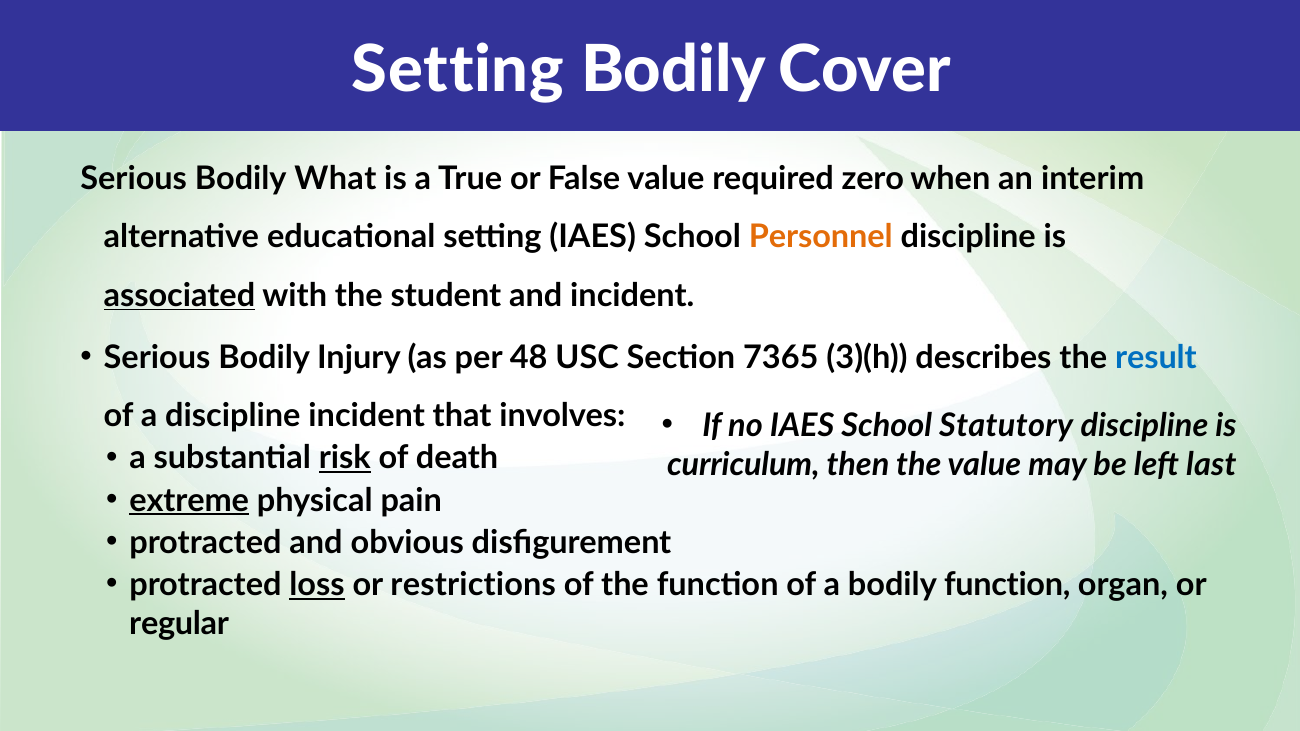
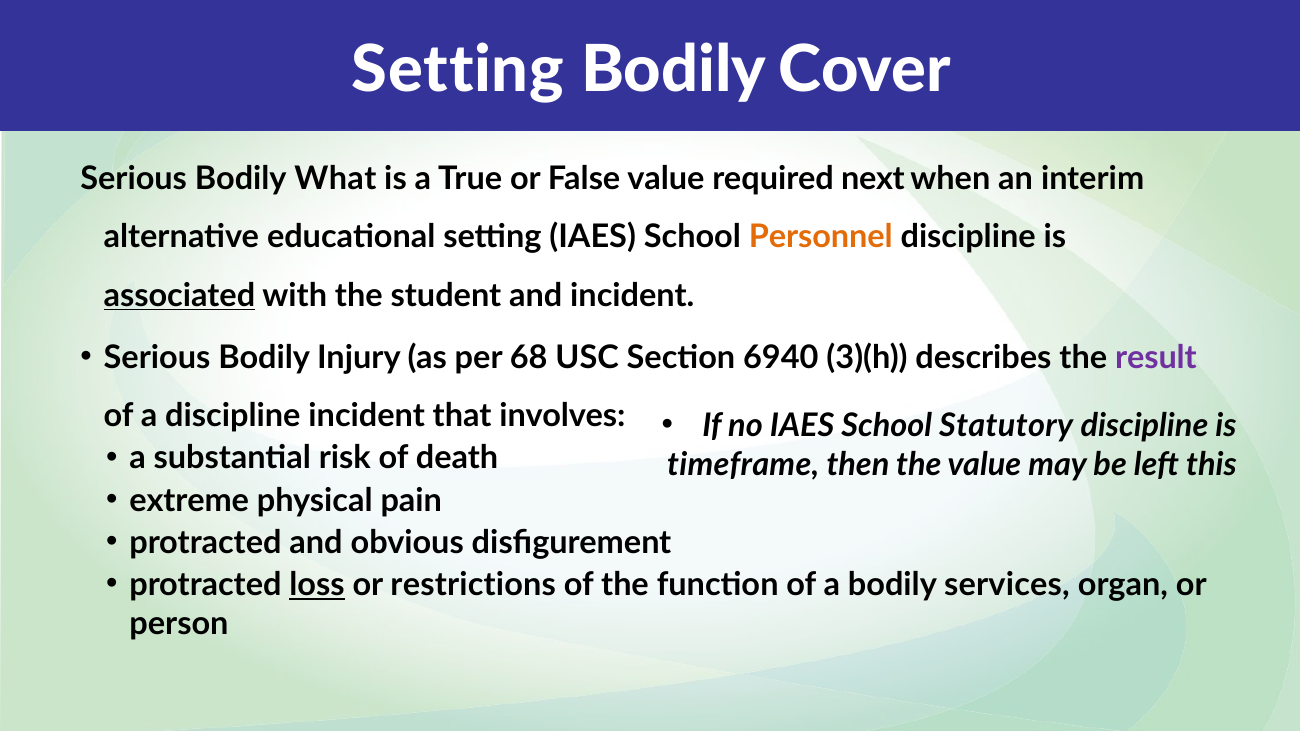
zero: zero -> next (873, 179)
48: 48 -> 68 (529, 357)
7365: 7365 -> 6940 (781, 357)
result colour: blue -> purple (1156, 357)
risk underline: present -> none (345, 458)
curriculum: curriculum -> timeframe (743, 465)
last: last -> this (1211, 465)
extreme underline: present -> none (189, 500)
bodily function: function -> services (1007, 585)
regular: regular -> person (179, 624)
